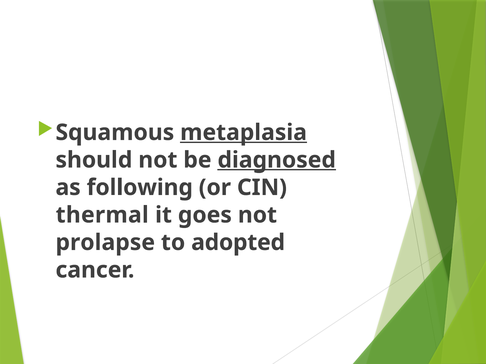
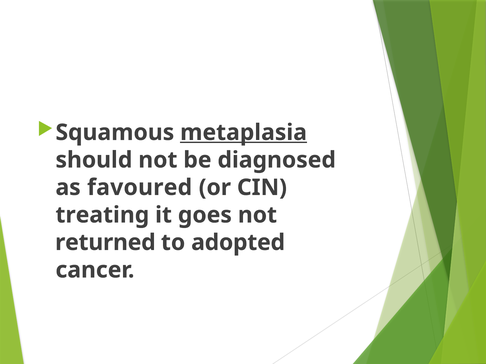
diagnosed underline: present -> none (277, 160)
following: following -> favoured (140, 188)
thermal: thermal -> treating (102, 215)
prolapse: prolapse -> returned (105, 243)
